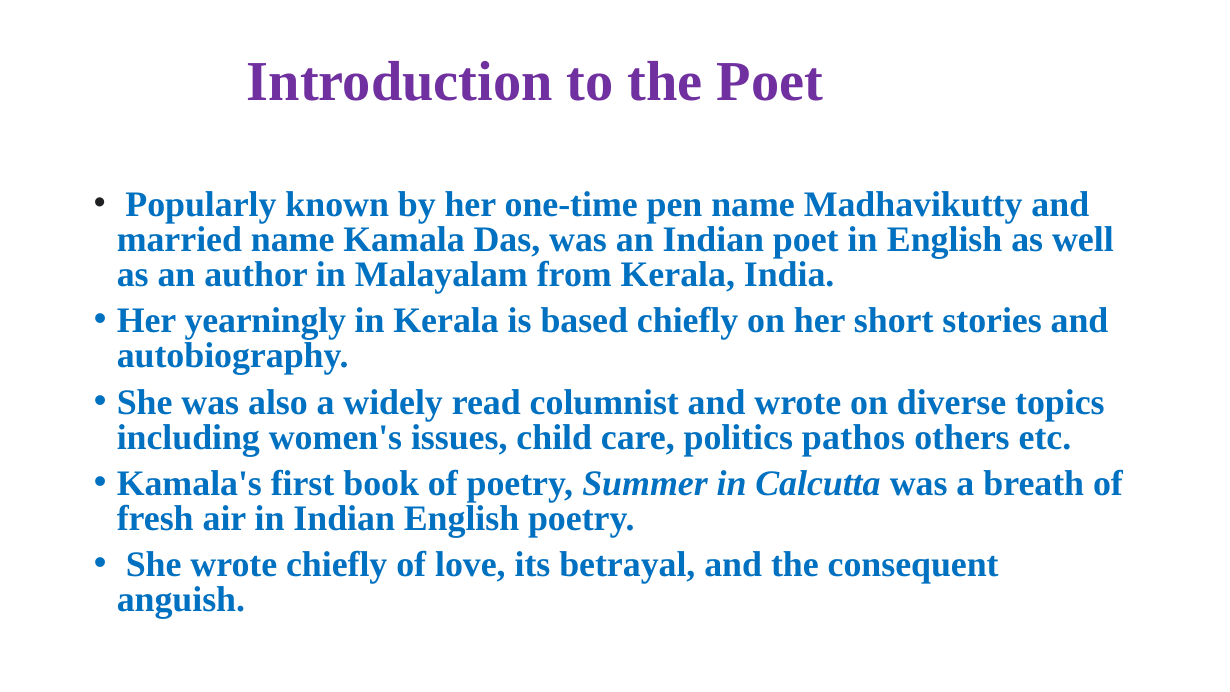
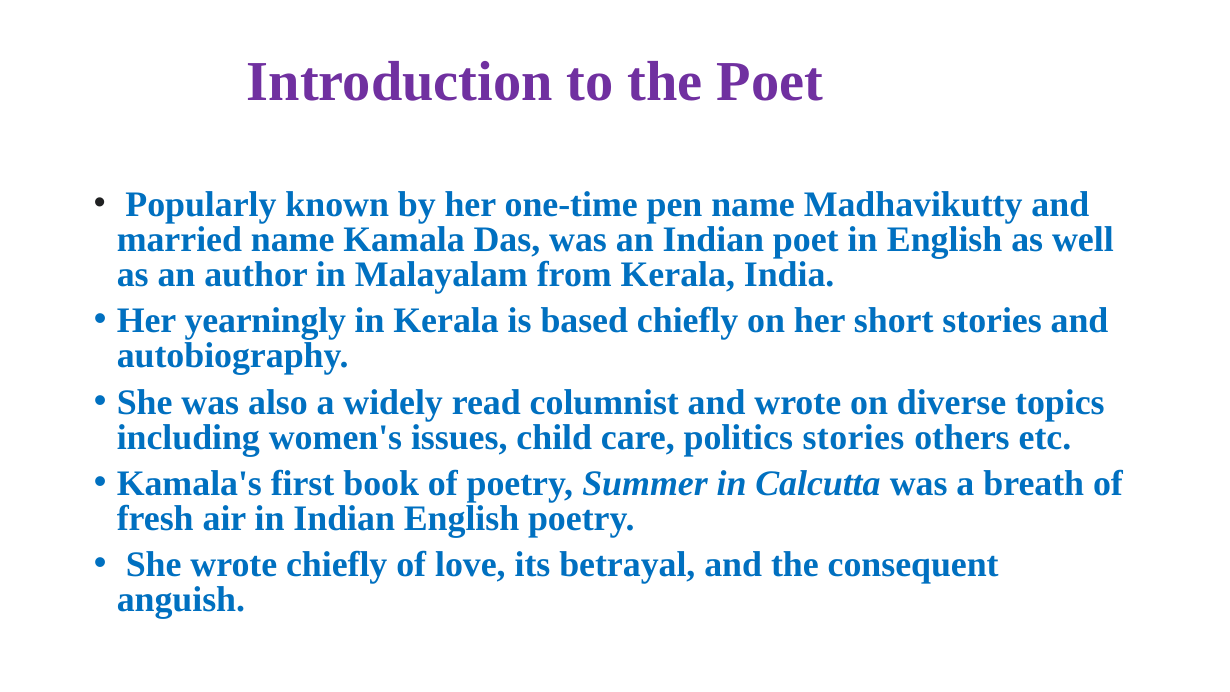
politics pathos: pathos -> stories (854, 437)
